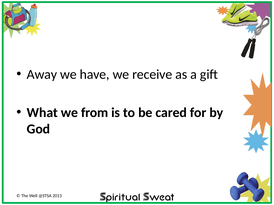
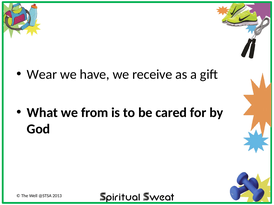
Away: Away -> Wear (42, 74)
